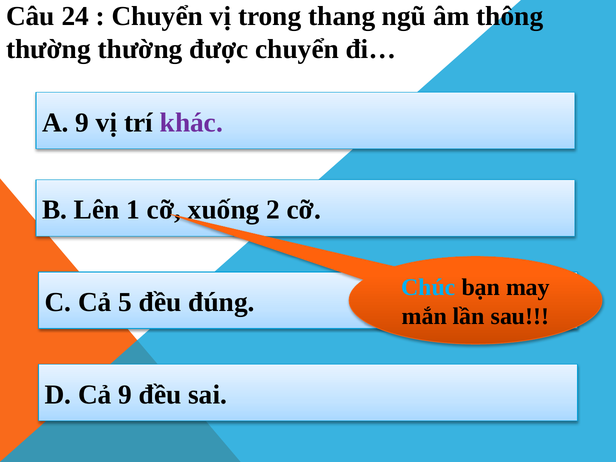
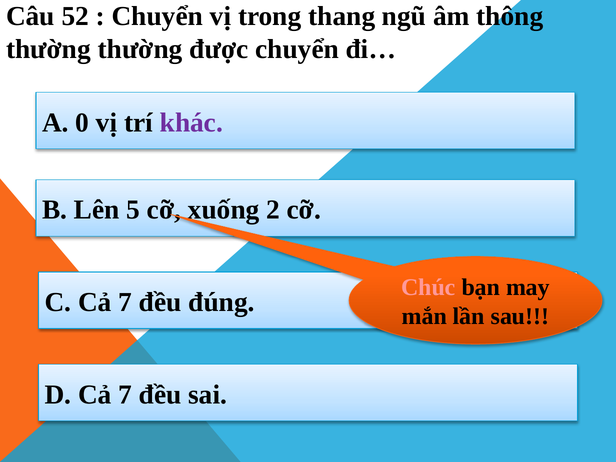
24: 24 -> 52 (75, 16)
A 9: 9 -> 0 (82, 123)
1: 1 -> 5 (133, 210)
Chúc colour: light blue -> pink (428, 288)
C Cả 5: 5 -> 7 (125, 302)
D Cả 9: 9 -> 7 (125, 395)
